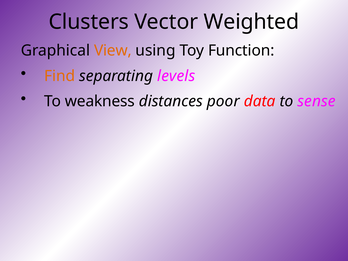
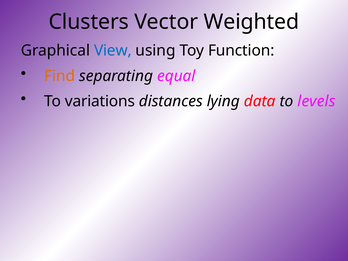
View colour: orange -> blue (113, 51)
levels: levels -> equal (176, 76)
weakness: weakness -> variations (100, 101)
poor: poor -> lying (223, 101)
sense: sense -> levels (317, 101)
